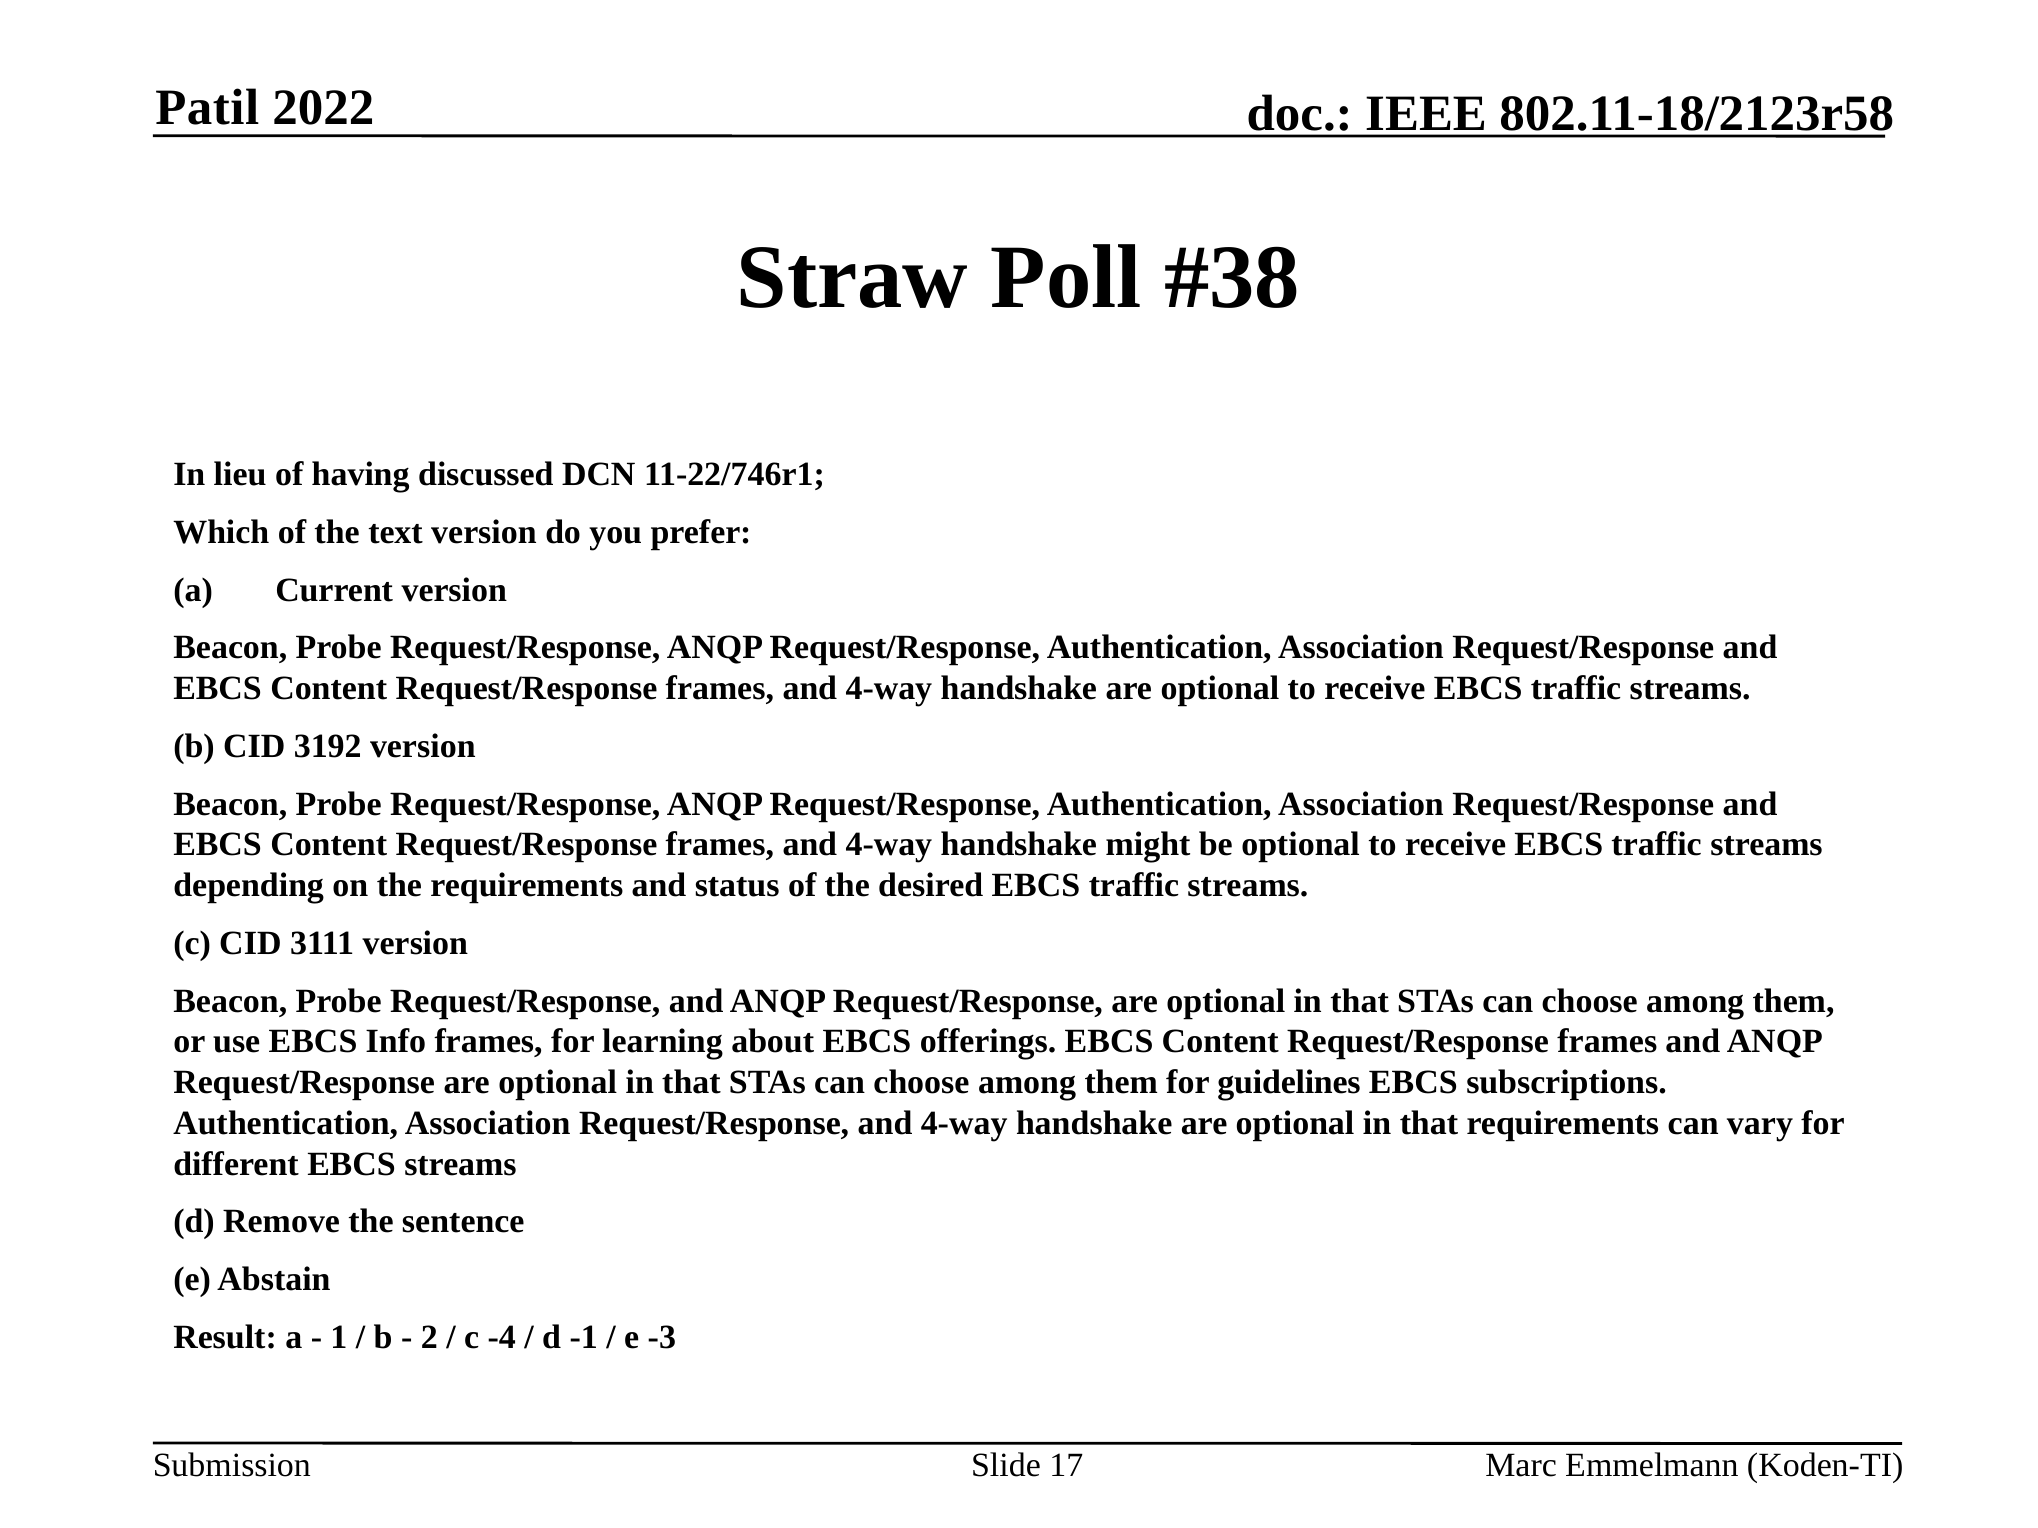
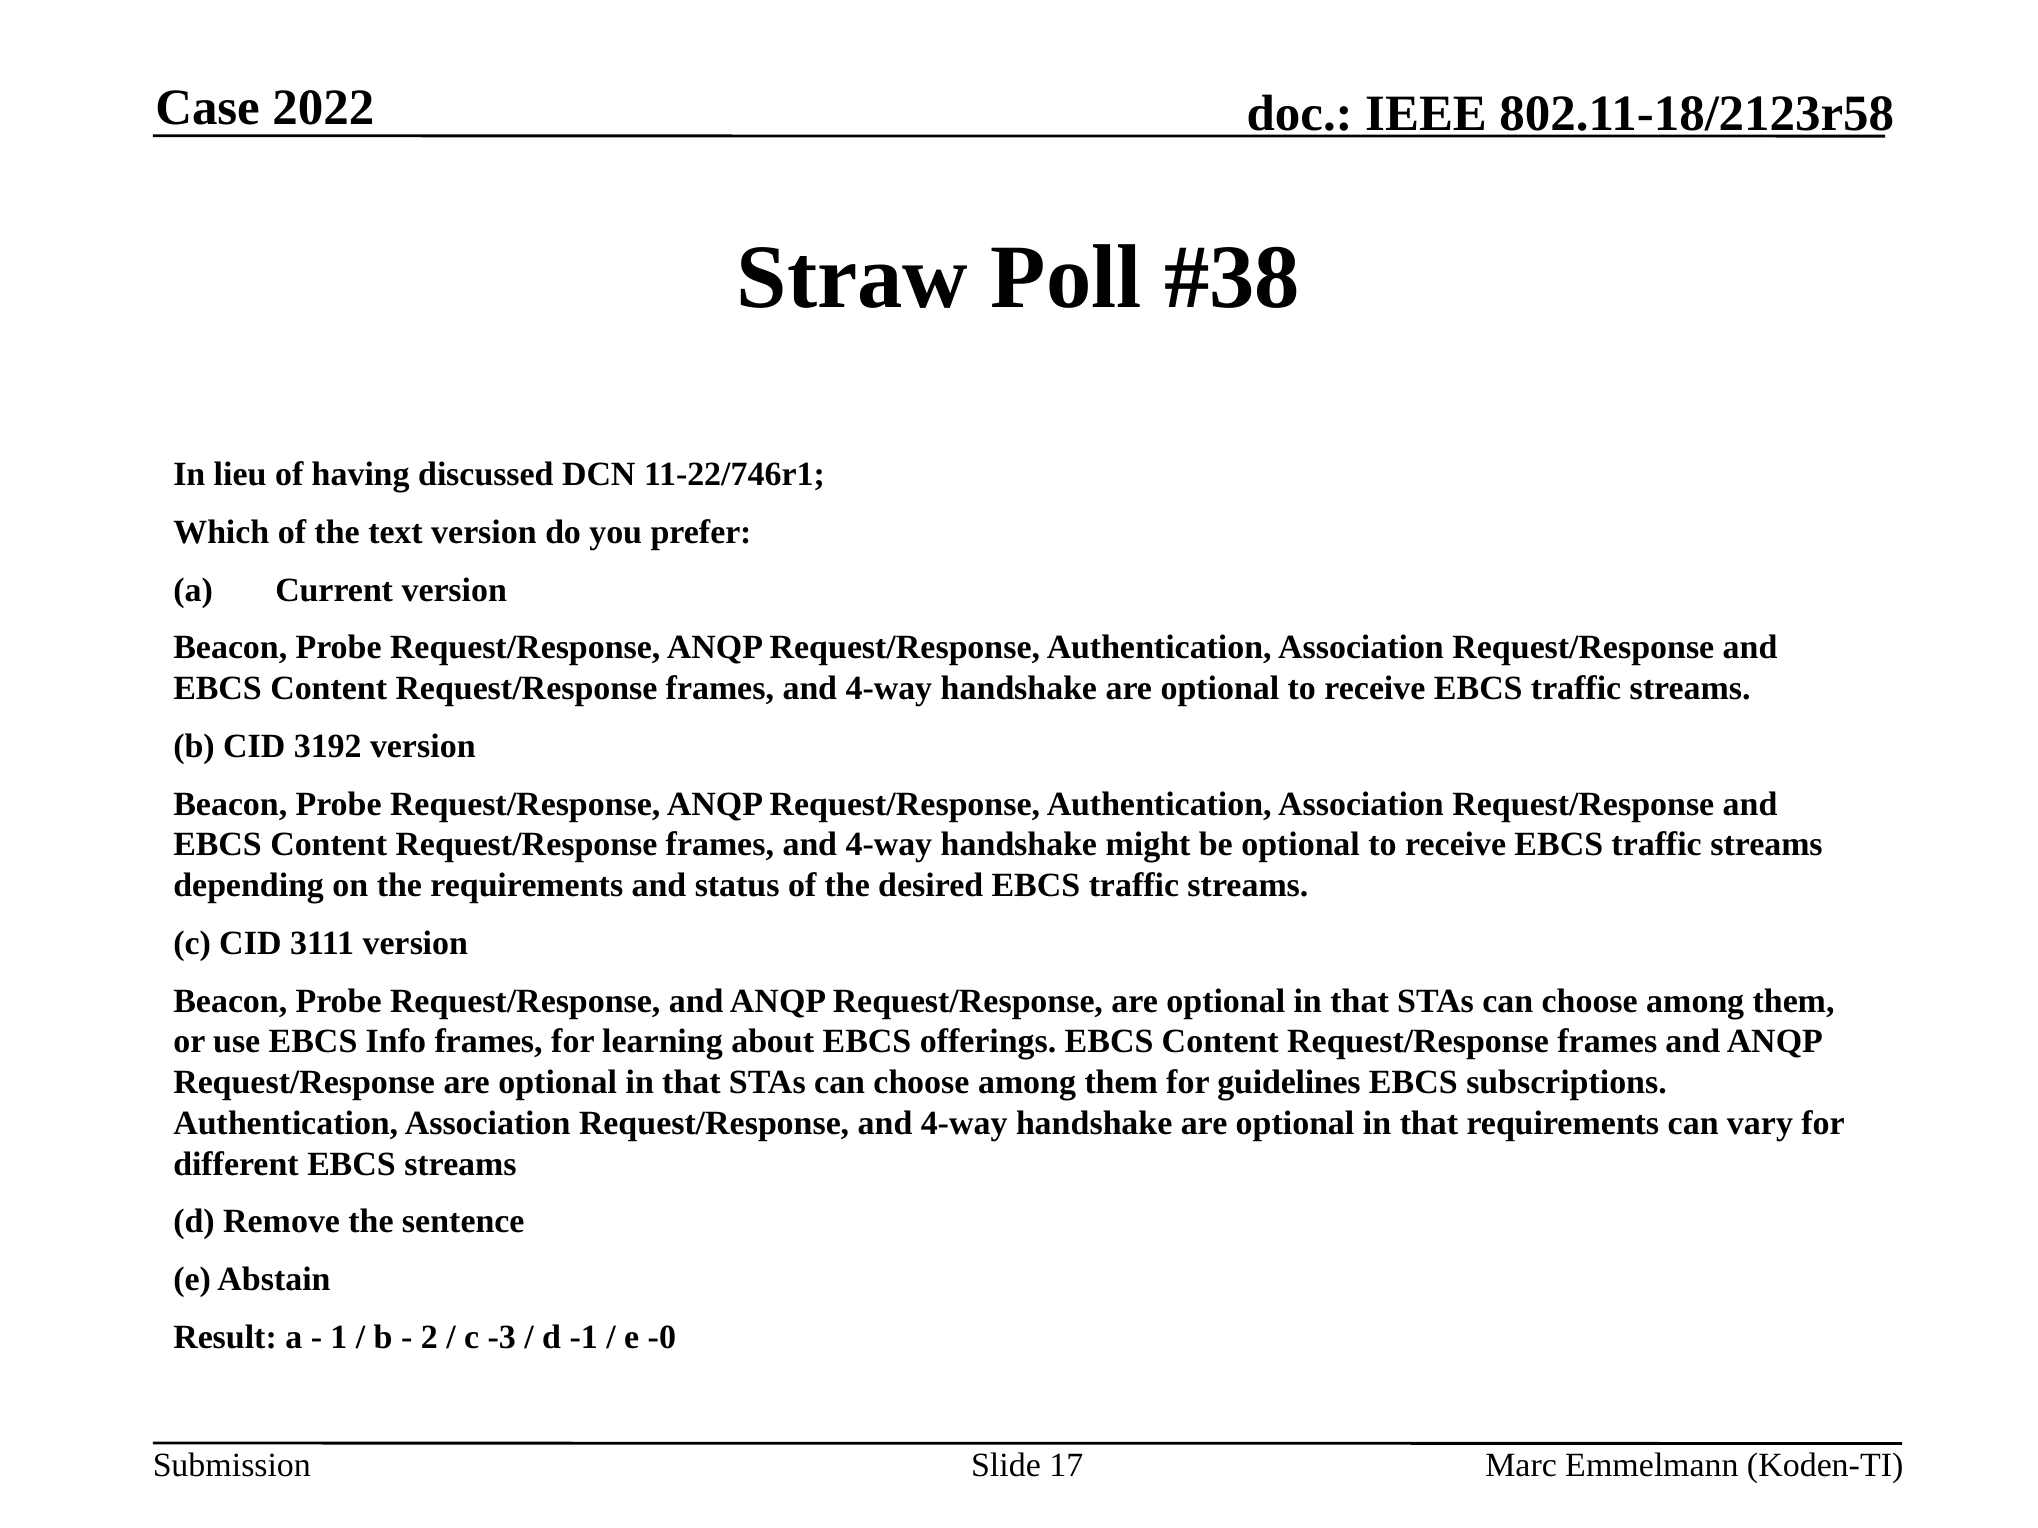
Patil: Patil -> Case (208, 108)
-4: -4 -> -3 (502, 1338)
-3: -3 -> -0 (662, 1338)
